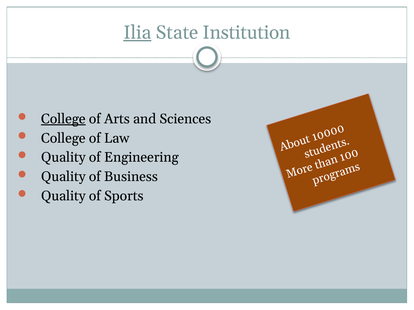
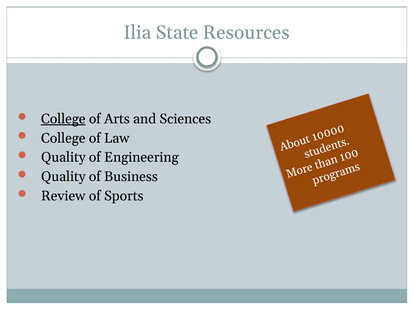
Ilia underline: present -> none (137, 33)
Institution: Institution -> Resources (246, 33)
Quality: Quality -> Review (63, 196)
